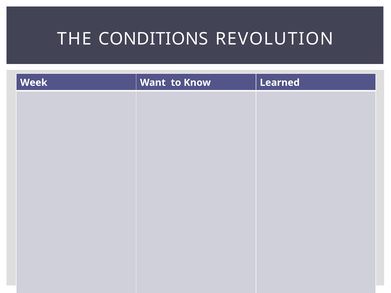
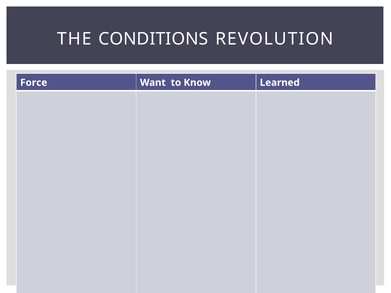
Week: Week -> Force (34, 83)
